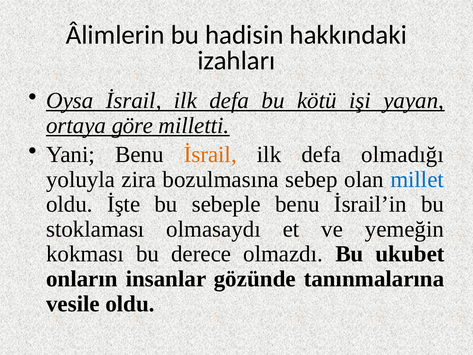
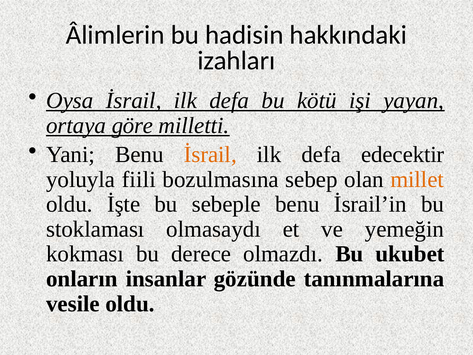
olmadığı: olmadığı -> edecektir (403, 154)
zira: zira -> fiili (139, 179)
millet colour: blue -> orange (417, 179)
